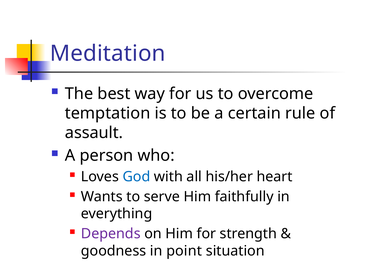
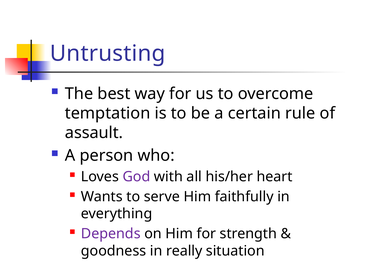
Meditation: Meditation -> Untrusting (108, 54)
God colour: blue -> purple (136, 177)
point: point -> really (184, 251)
